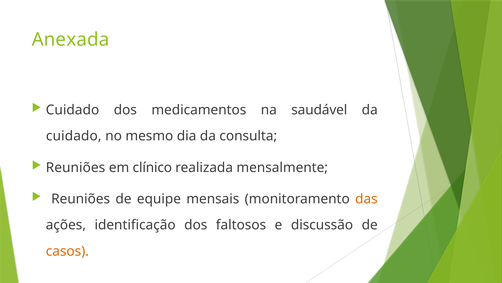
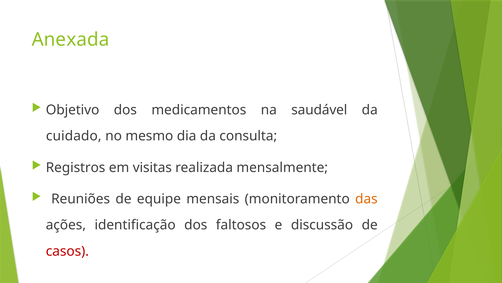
Cuidado: Cuidado -> Objetivo (73, 110)
Reuniões: Reuniões -> Registros (76, 167)
clínico: clínico -> visitas (152, 167)
casos colour: orange -> red (67, 251)
